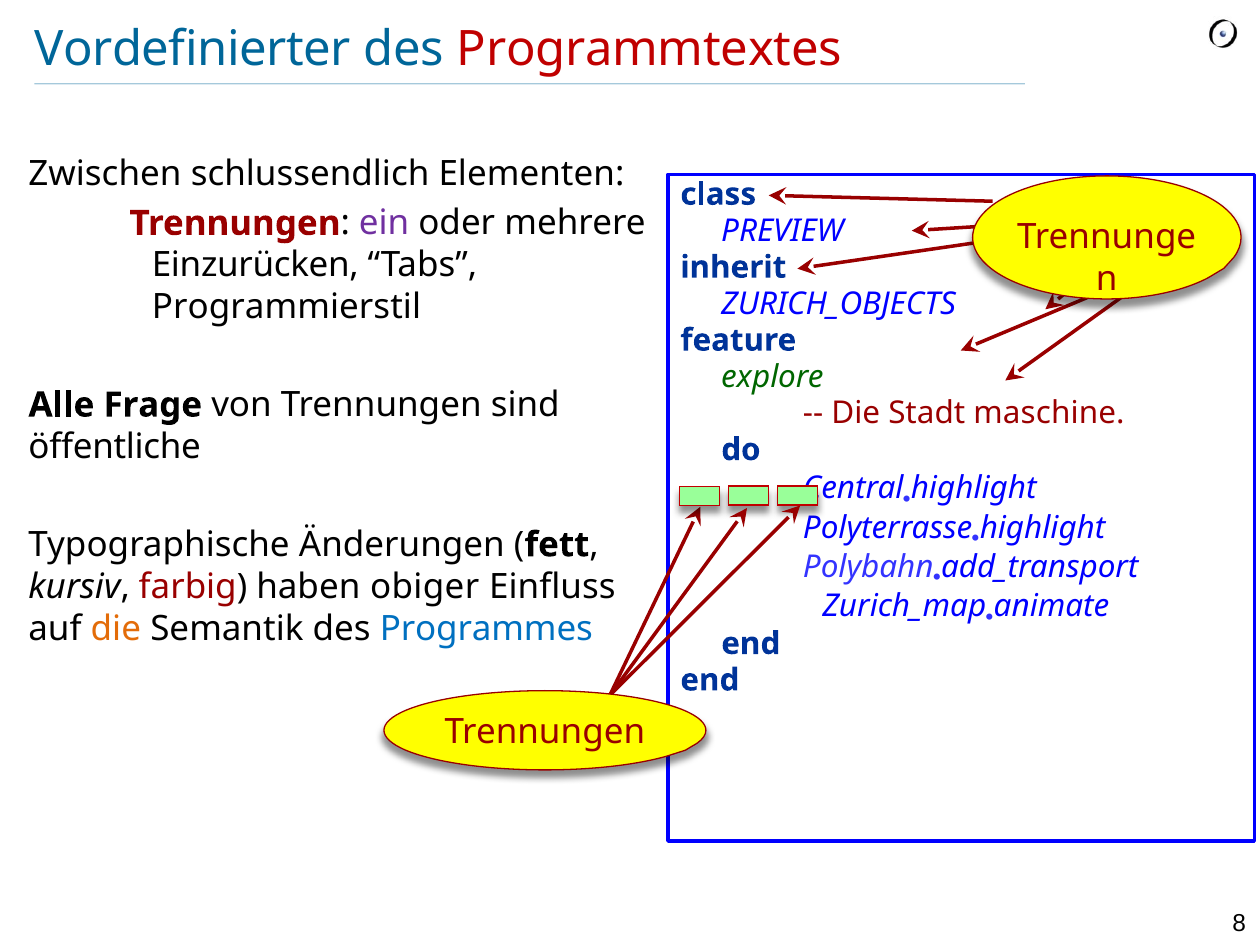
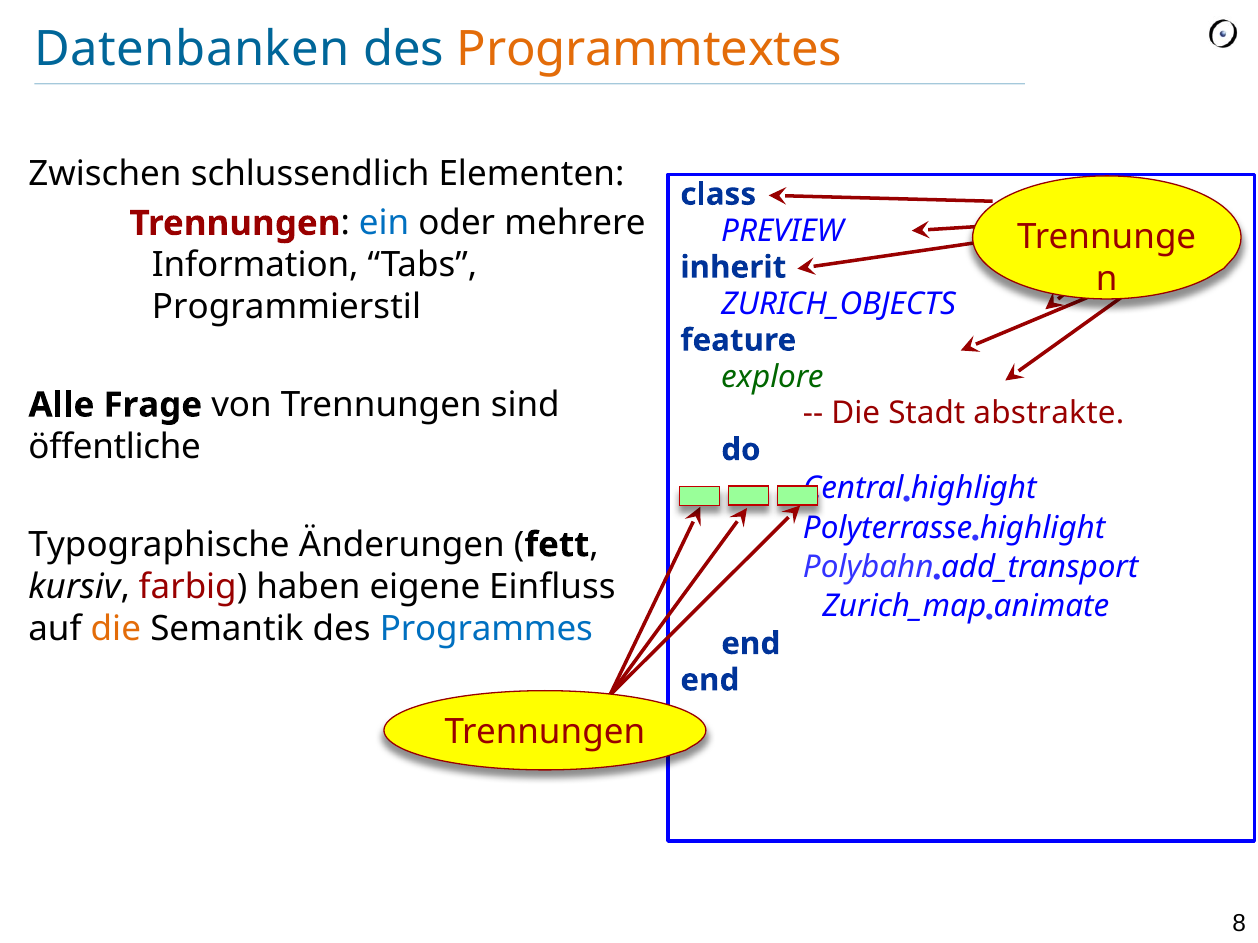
Vordefinierter: Vordefinierter -> Datenbanken (192, 49)
Programmtextes colour: red -> orange (649, 49)
ein colour: purple -> blue (384, 223)
Einzurücken: Einzurücken -> Information (255, 265)
maschine: maschine -> abstrakte (1049, 413)
obiger: obiger -> eigene (425, 587)
